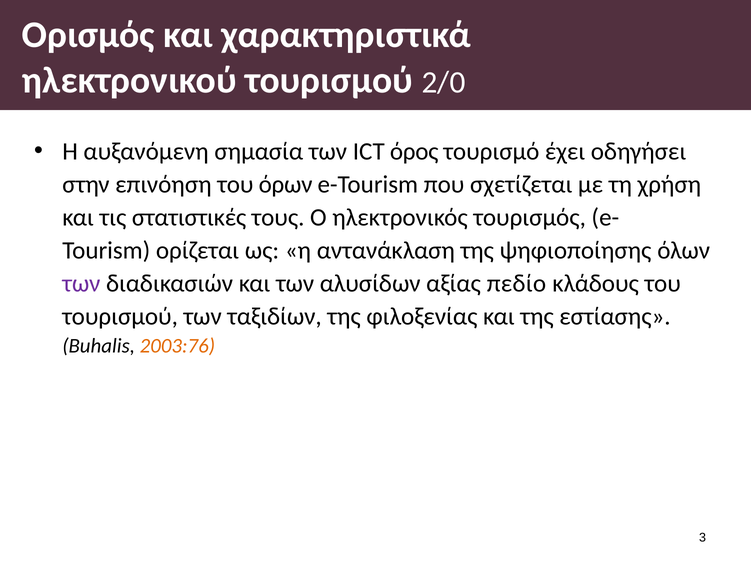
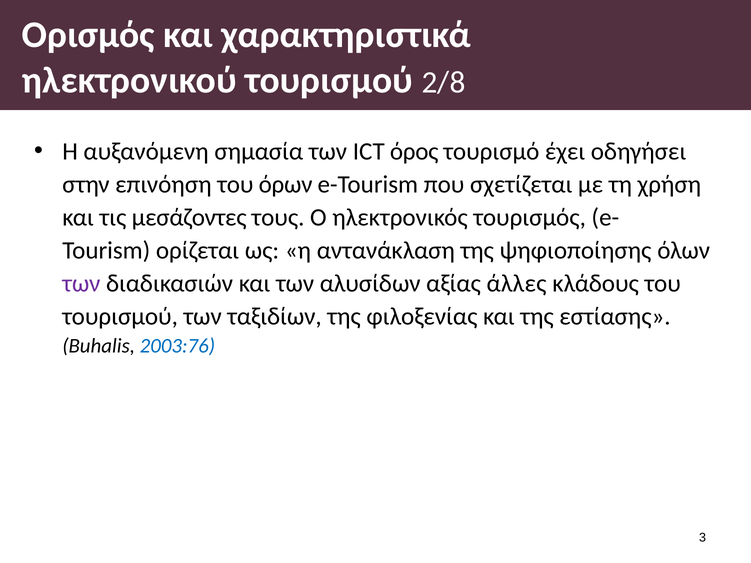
2/0: 2/0 -> 2/8 (443, 82)
στατιστικές: στατιστικές -> μεσάζοντες (189, 217)
πεδίο: πεδίο -> άλλες (516, 283)
2003:76 colour: orange -> blue (177, 346)
